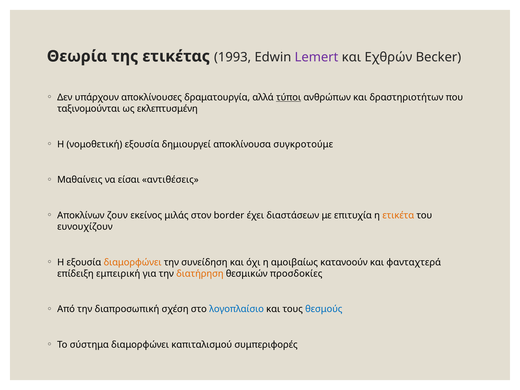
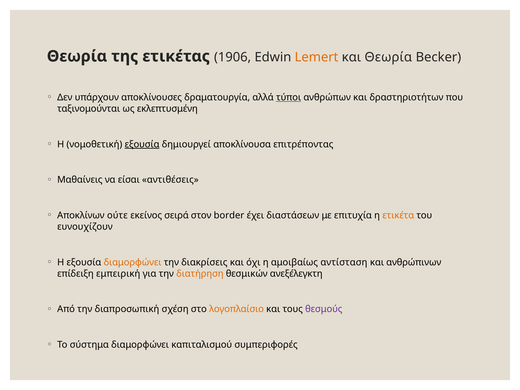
1993: 1993 -> 1906 (233, 57)
Lemert colour: purple -> orange (316, 57)
και Εχθρών: Εχθρών -> Θεωρία (388, 57)
εξουσία underline: none -> present (142, 144)
συγκροτούμε: συγκροτούμε -> επιτρέποντας (303, 144)
ζουν: ζουν -> ούτε (117, 215)
μιλάς: μιλάς -> σειρά (177, 215)
συνείδηση: συνείδηση -> διακρίσεις (204, 262)
κατανοούν: κατανοούν -> αντίσταση (344, 262)
φανταχτερά: φανταχτερά -> ανθρώπινων (414, 262)
προσδοκίες: προσδοκίες -> ανεξέλεγκτη (296, 274)
λογοπλαίσιο colour: blue -> orange (237, 309)
θεσμούς colour: blue -> purple (324, 309)
